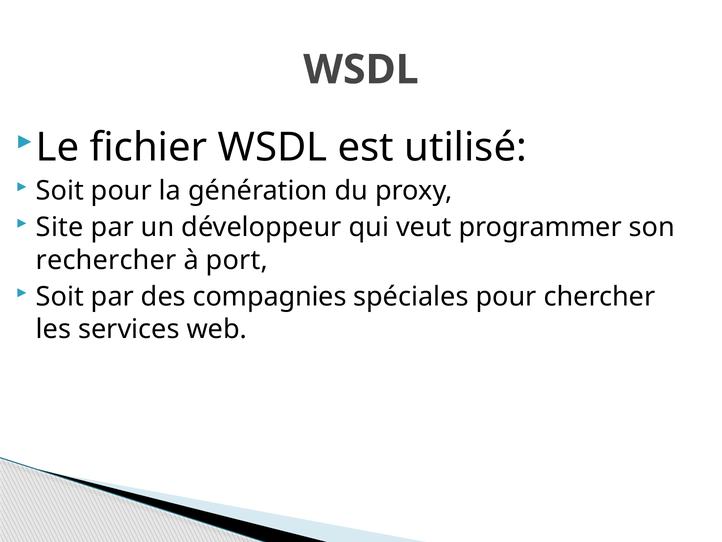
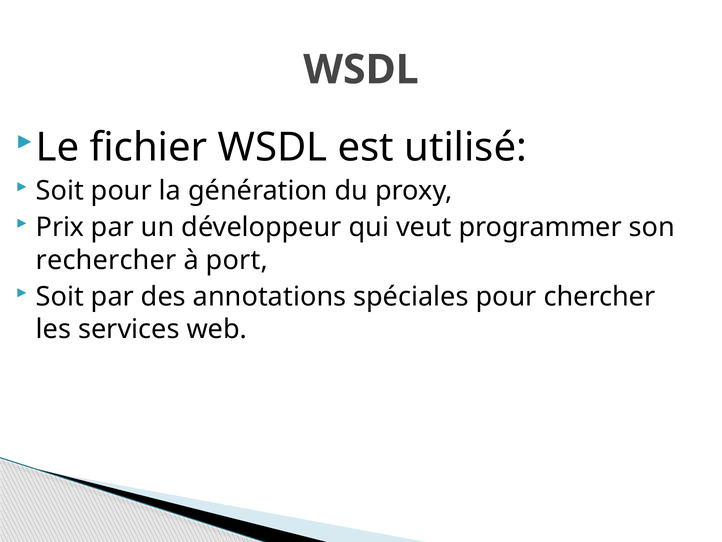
Site: Site -> Prix (60, 227)
compagnies: compagnies -> annotations (270, 296)
